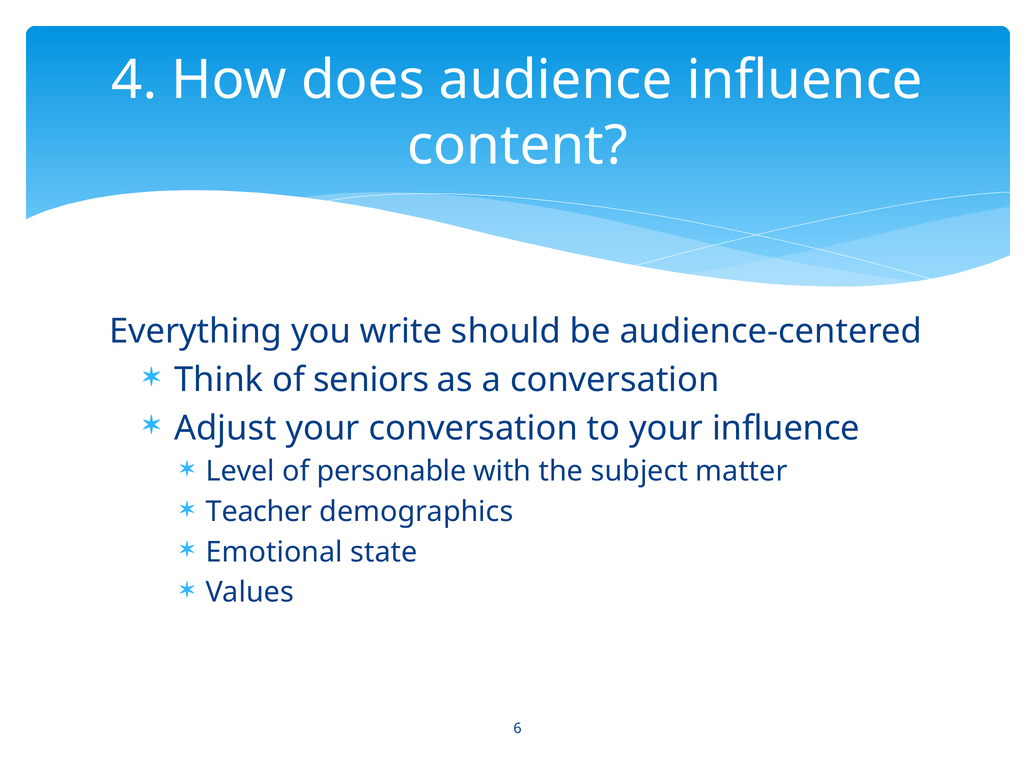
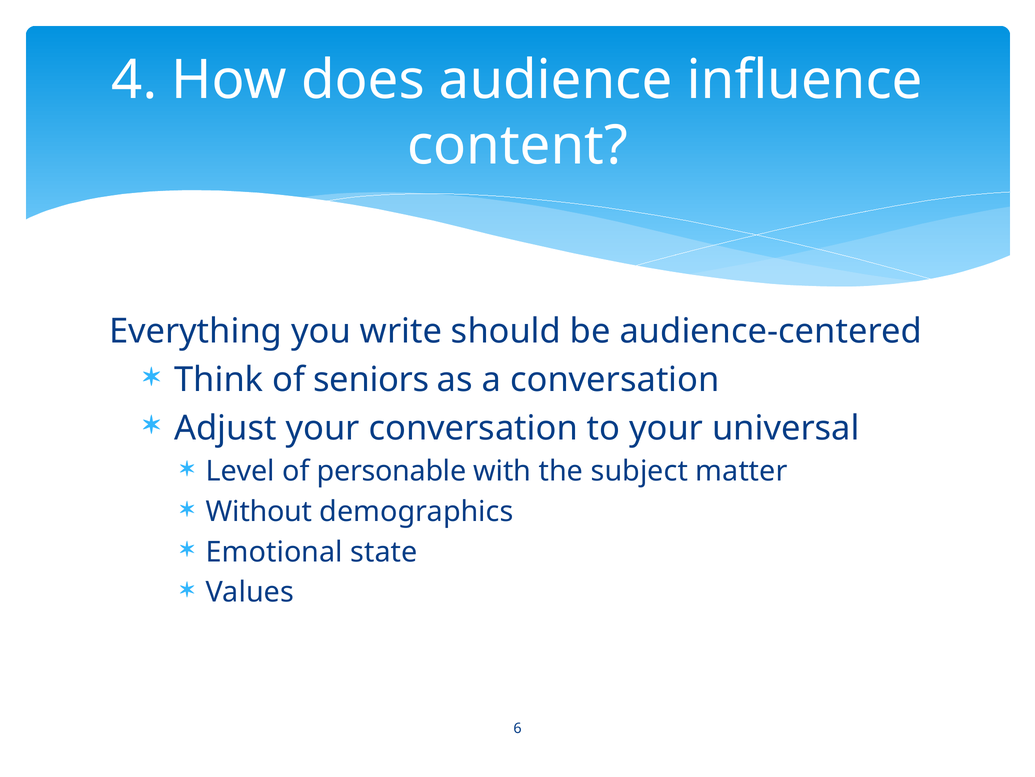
your influence: influence -> universal (786, 428)
Teacher: Teacher -> Without (259, 511)
